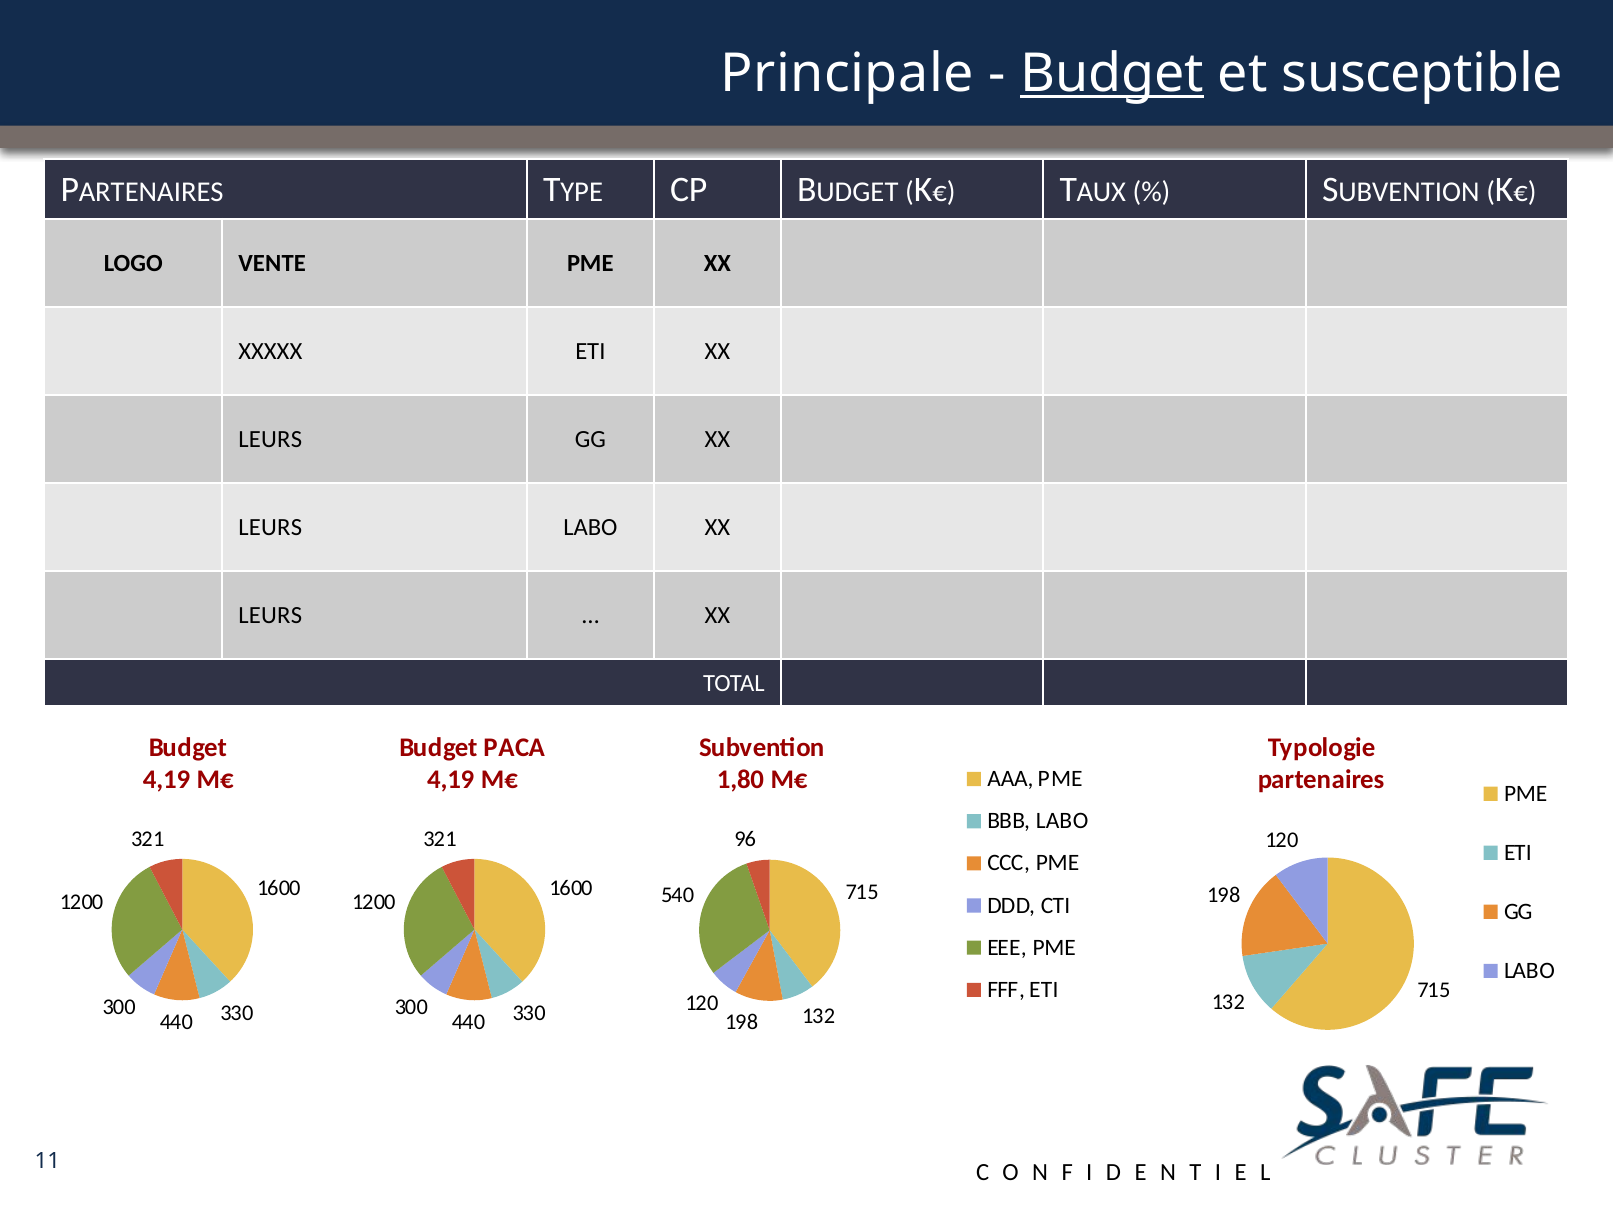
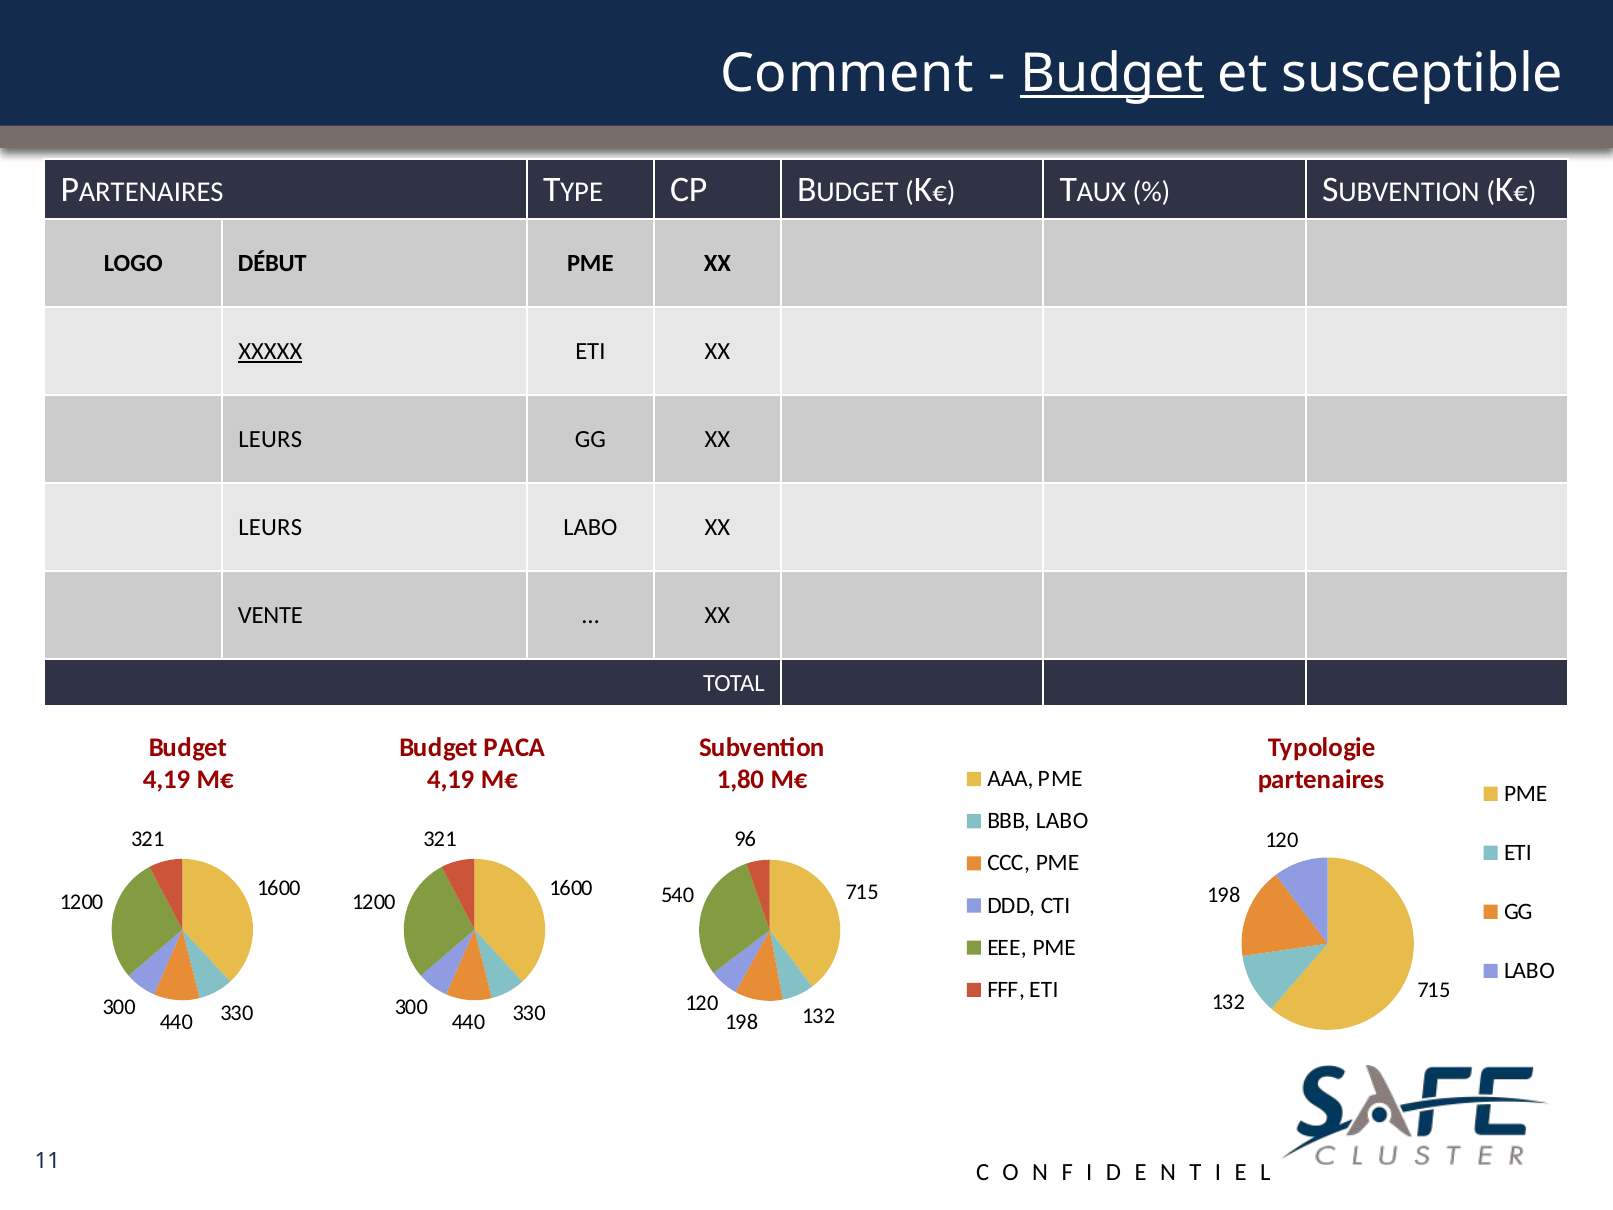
Principale: Principale -> Comment (847, 73)
VENTE: VENTE -> DÉBUT (272, 263)
XXXXX underline: none -> present (270, 351)
LEURS: LEURS -> VENTE (270, 615)
